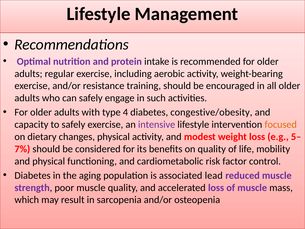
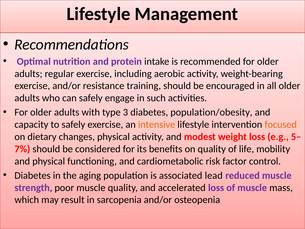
4: 4 -> 3 (126, 112)
congestive/obesity: congestive/obesity -> population/obesity (211, 112)
intensive colour: purple -> orange (157, 124)
